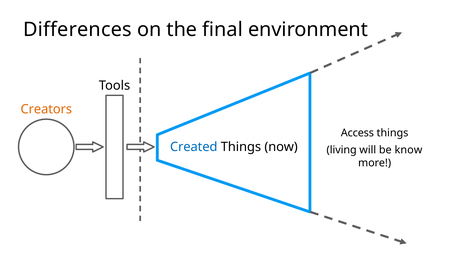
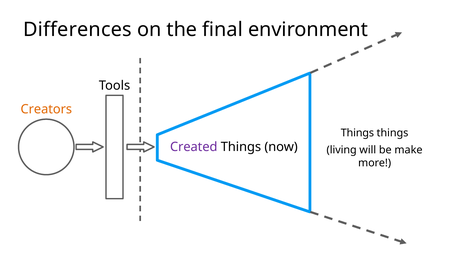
Access: Access -> Things (357, 133)
Created colour: blue -> purple (194, 147)
know: know -> make (408, 150)
